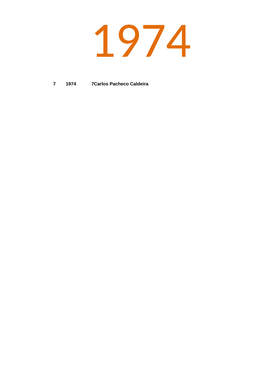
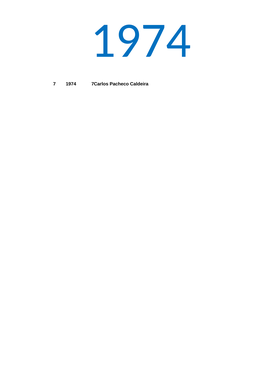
1974 colour: orange -> blue (141, 40)
